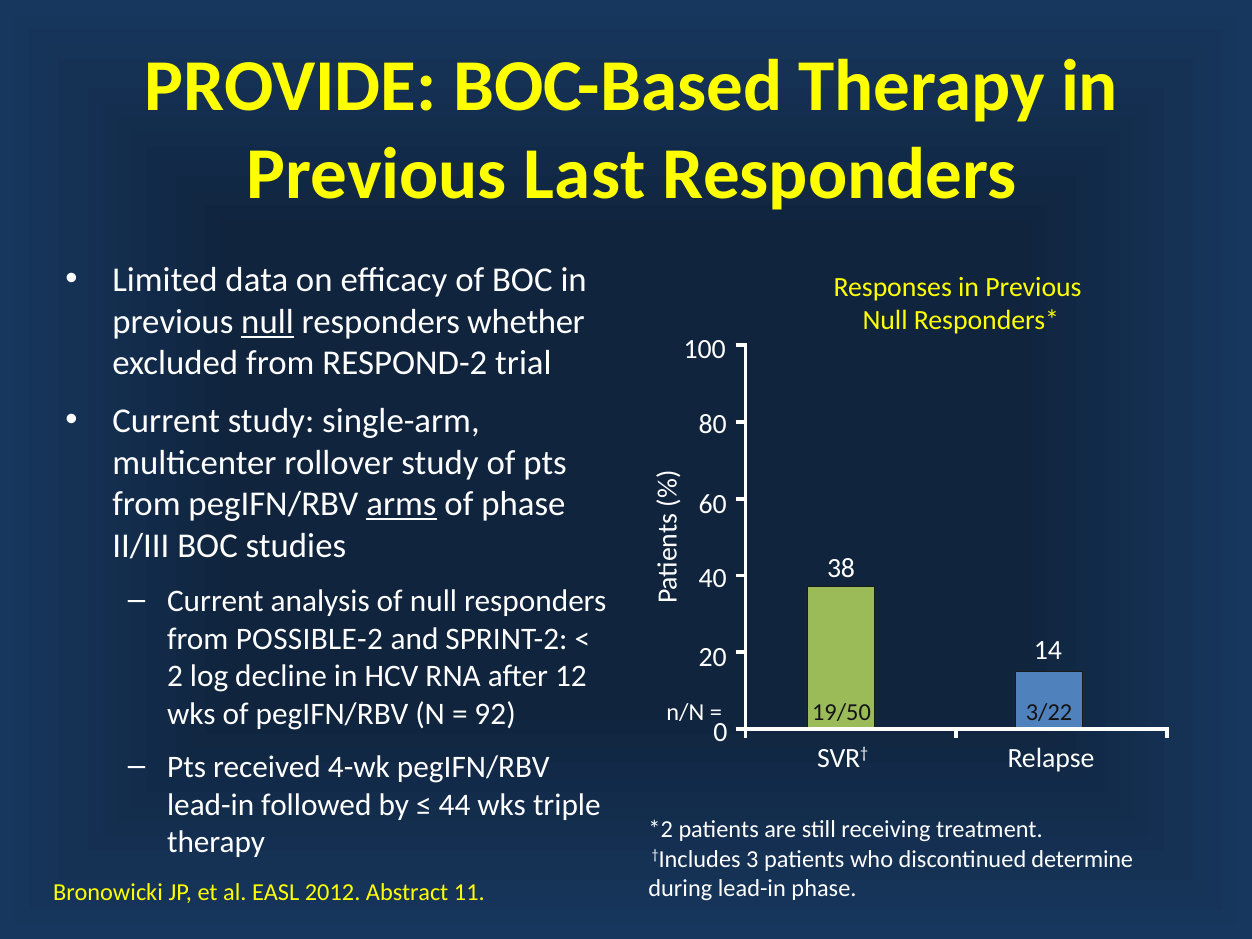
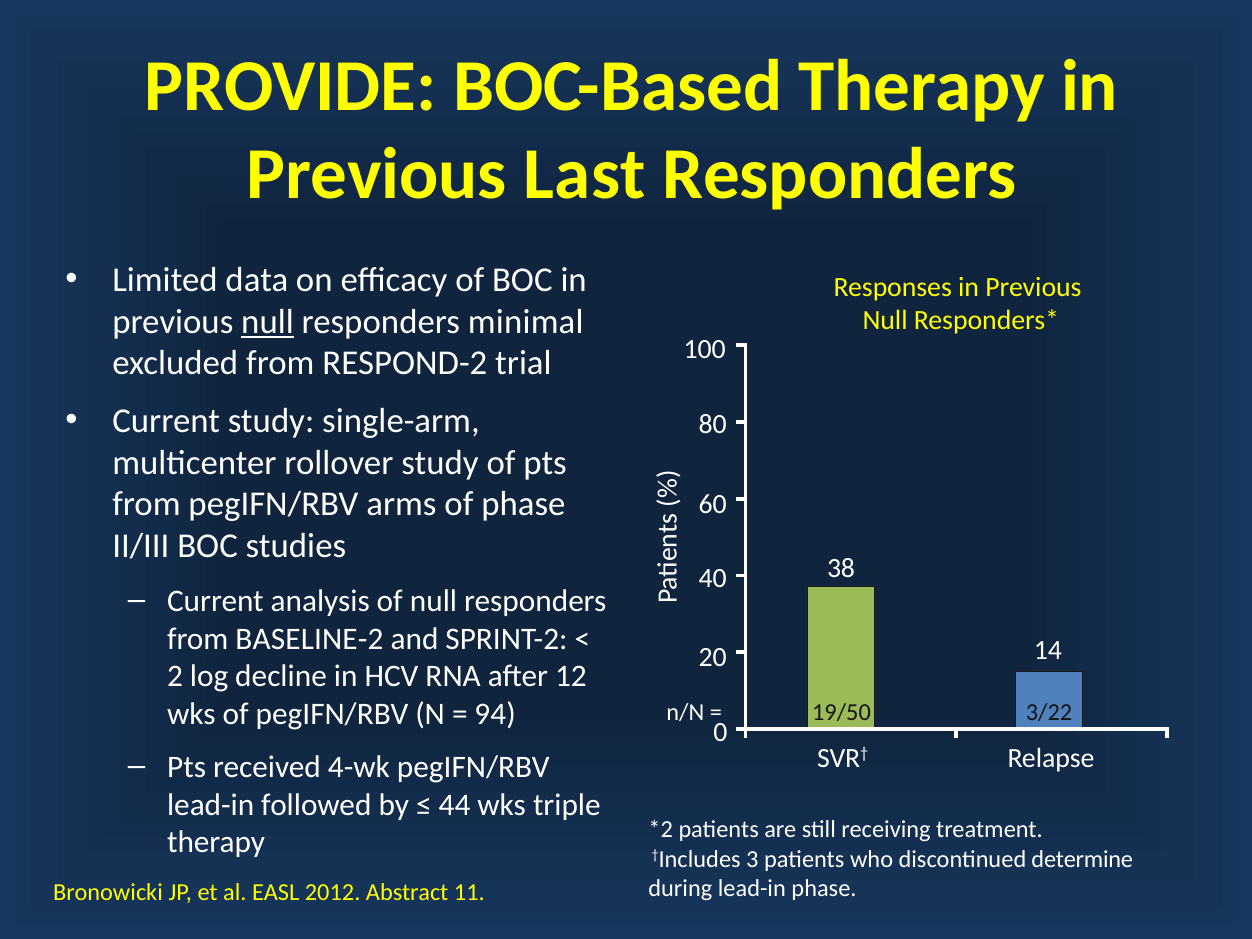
whether: whether -> minimal (526, 322)
arms underline: present -> none (401, 504)
POSSIBLE-2: POSSIBLE-2 -> BASELINE-2 (309, 639)
92: 92 -> 94 (495, 714)
